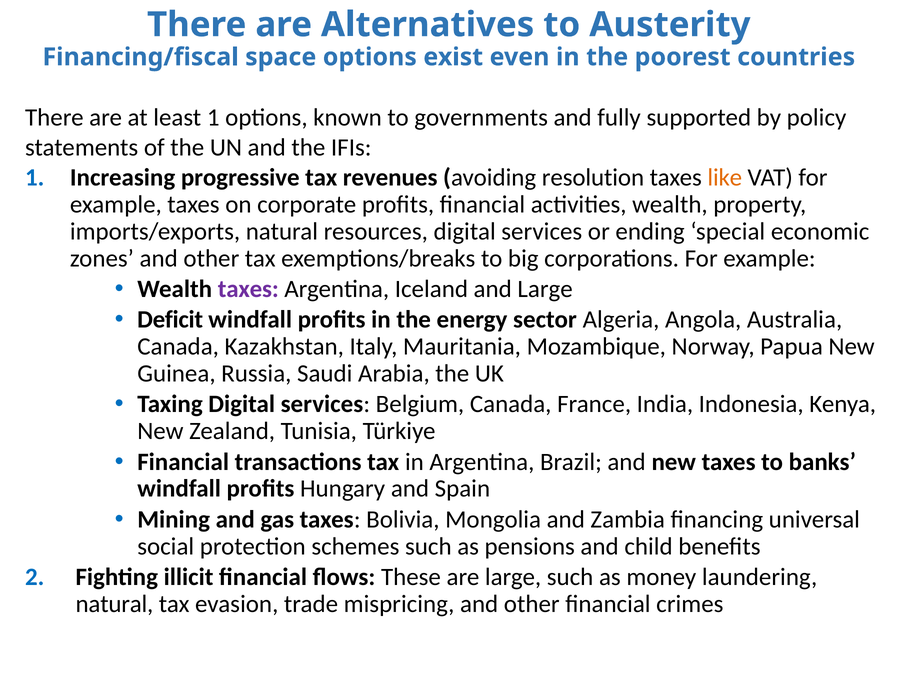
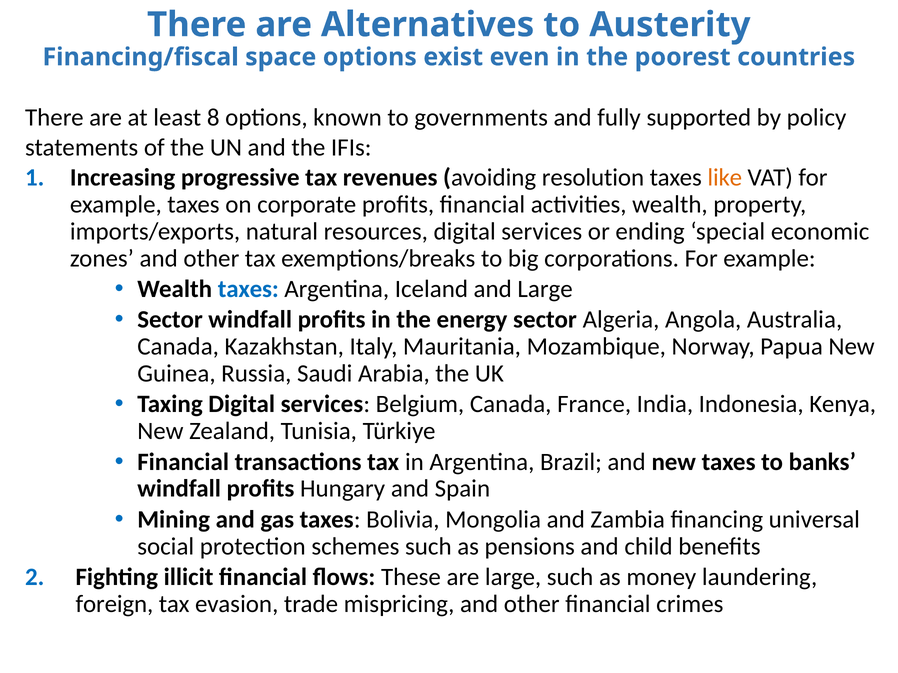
least 1: 1 -> 8 (213, 118)
taxes colour: purple -> blue (248, 289)
Deficit: Deficit -> Sector (170, 320)
natural: natural -> foreign (114, 604)
